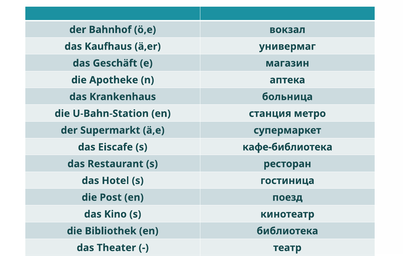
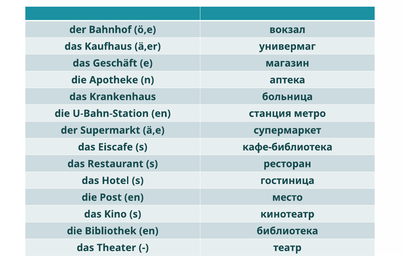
en поезд: поезд -> место (287, 197)
